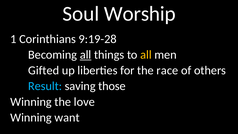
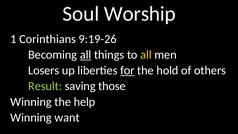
9:19-28: 9:19-28 -> 9:19-26 (98, 39)
Gifted: Gifted -> Losers (44, 70)
for underline: none -> present (127, 70)
race: race -> hold (167, 70)
Result colour: light blue -> light green (45, 86)
love: love -> help (84, 102)
